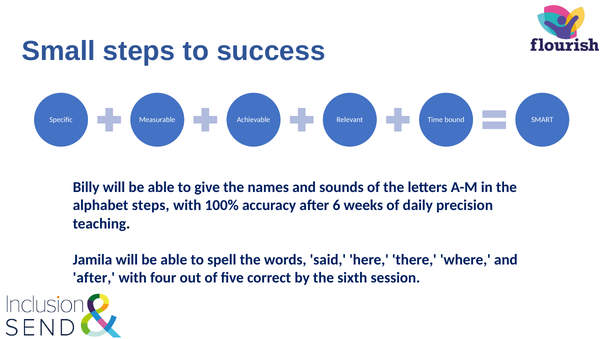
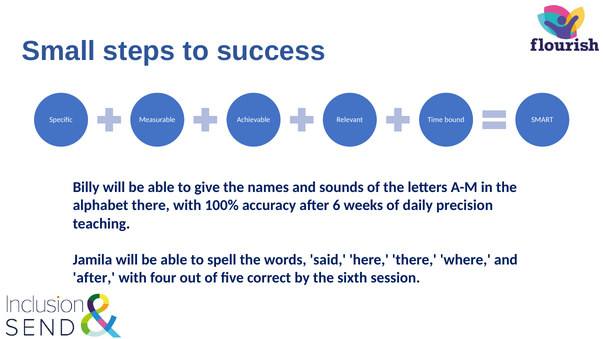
alphabet steps: steps -> there (151, 206)
